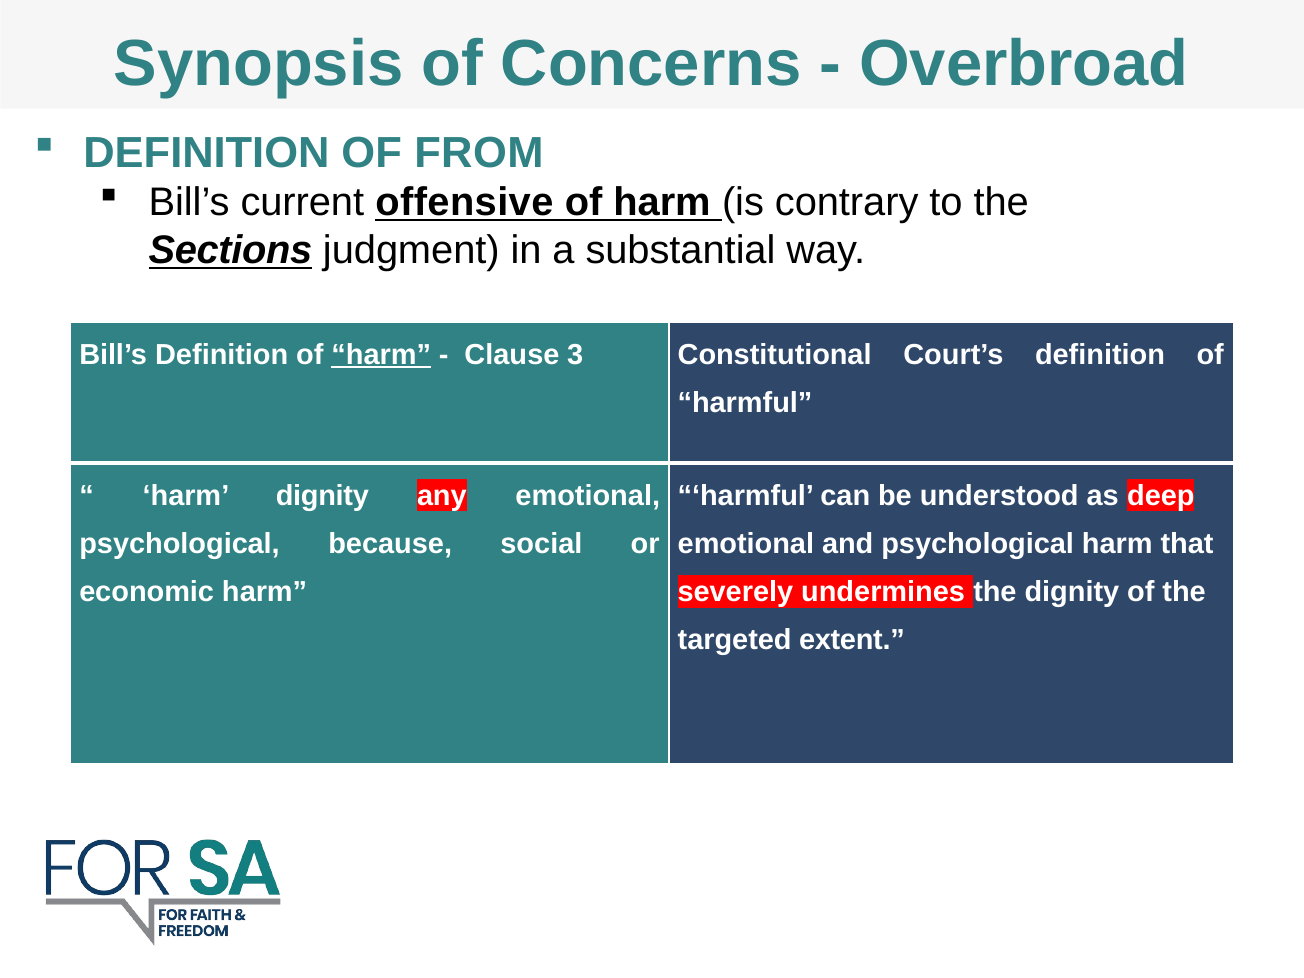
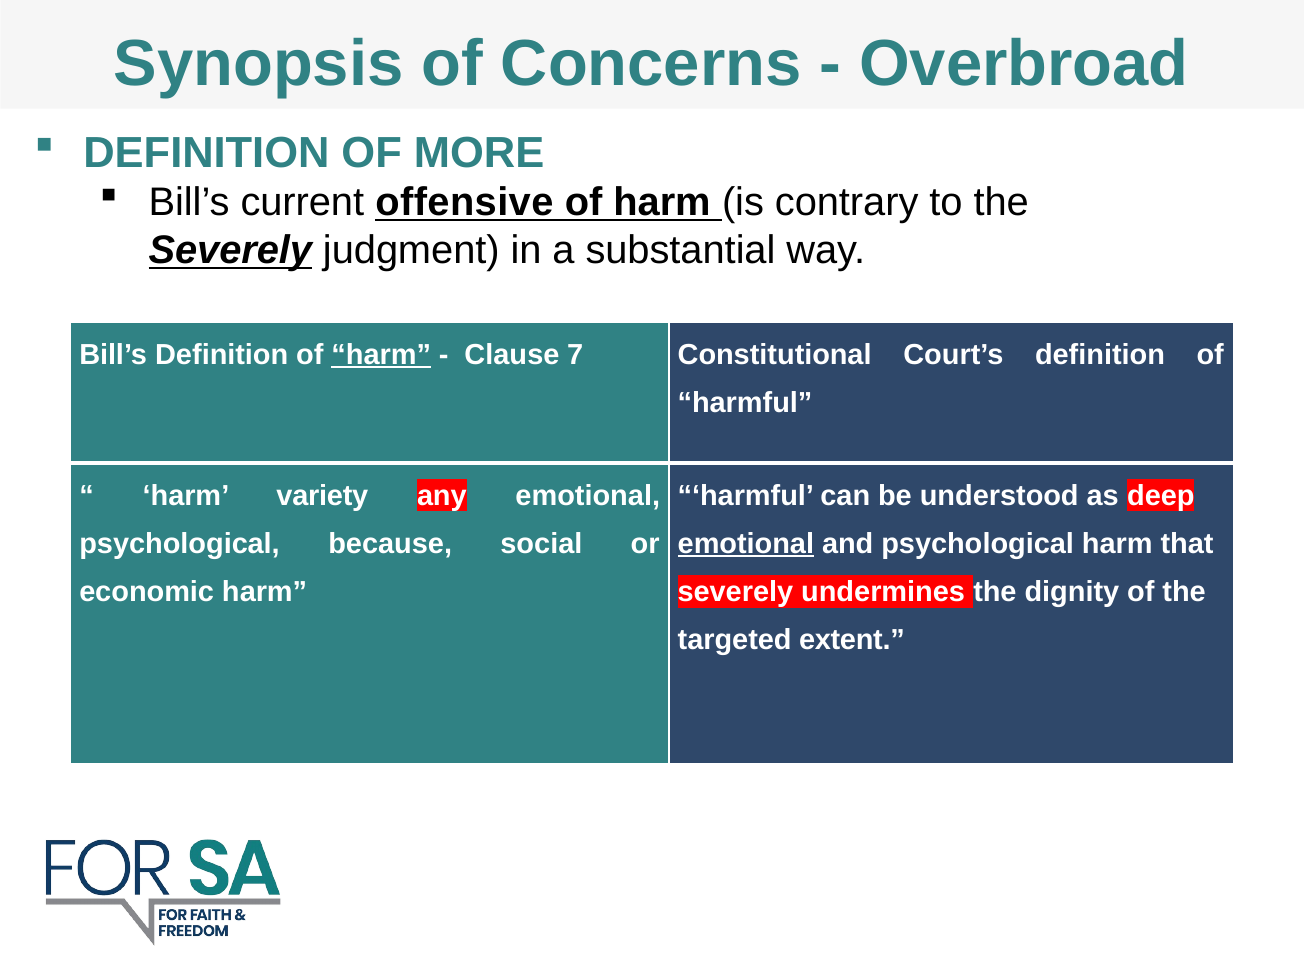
FROM: FROM -> MORE (479, 153)
Sections: Sections -> Severely (230, 250)
3: 3 -> 7 (575, 355)
harm dignity: dignity -> variety (322, 496)
emotional underline: none -> present (746, 544)
